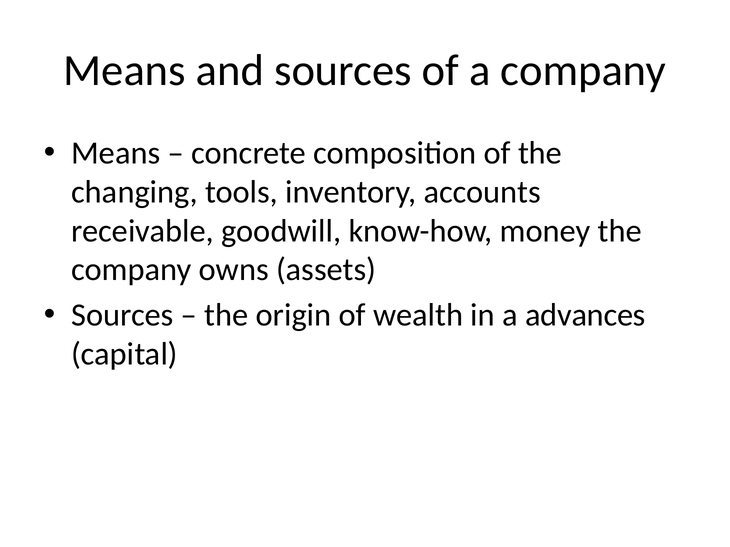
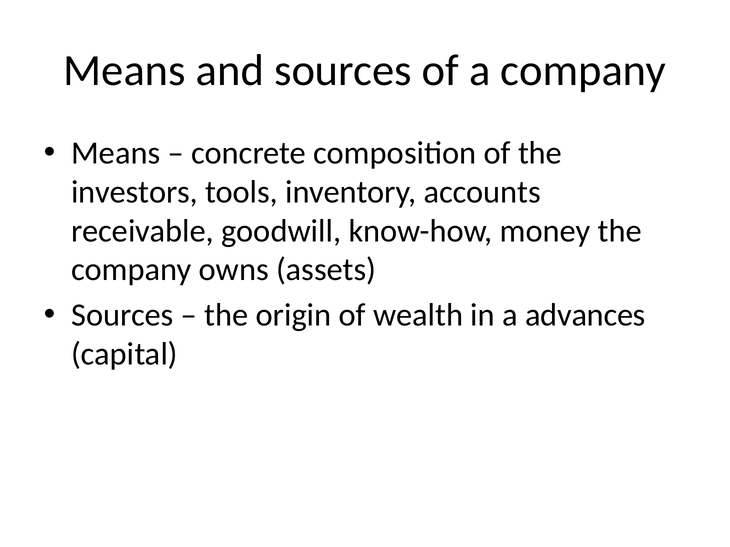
changing: changing -> investors (135, 192)
